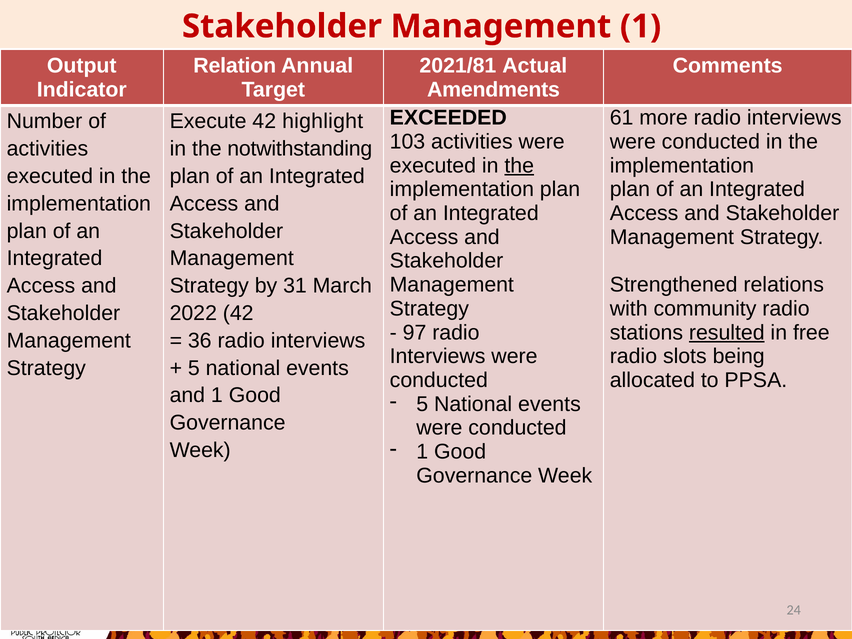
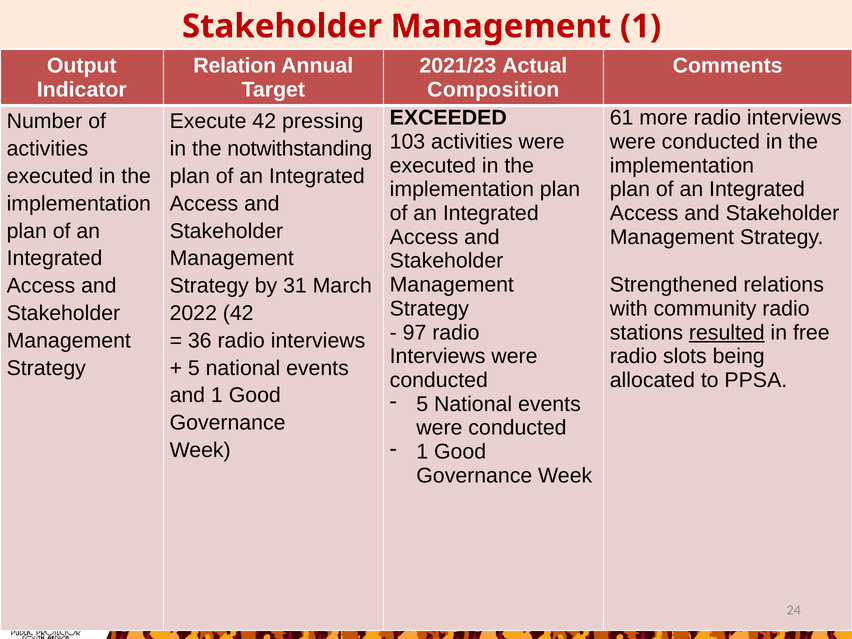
2021/81: 2021/81 -> 2021/23 (458, 66)
Amendments: Amendments -> Composition (493, 90)
highlight: highlight -> pressing (323, 121)
the underline: present -> none (519, 166)
